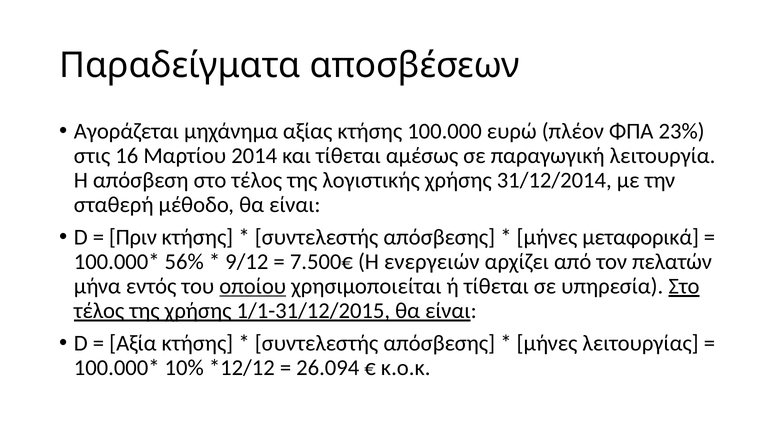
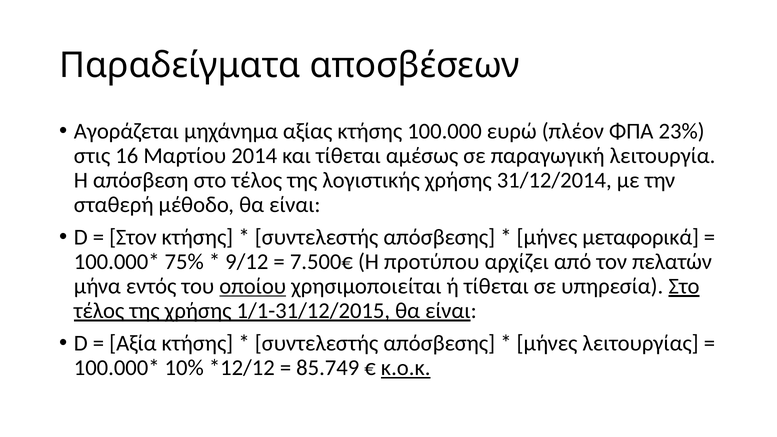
Πριν: Πριν -> Στον (133, 237)
56%: 56% -> 75% (184, 262)
ενεργειών: ενεργειών -> προτύπου (432, 262)
26.094: 26.094 -> 85.749 (328, 368)
κ.ο.κ underline: none -> present (406, 368)
